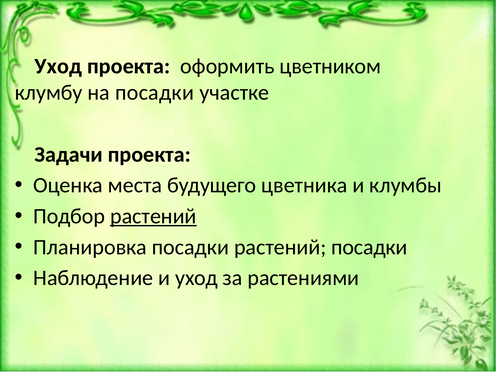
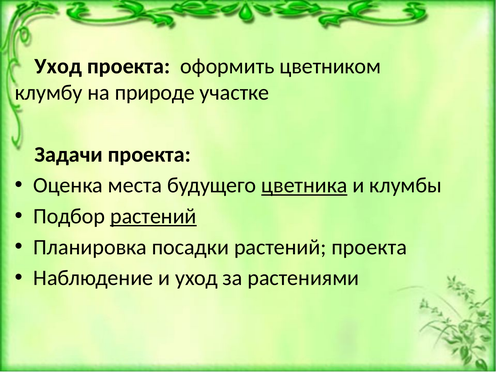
на посадки: посадки -> природе (155, 93)
цветника underline: none -> present (304, 185)
растений посадки: посадки -> проекта (369, 247)
